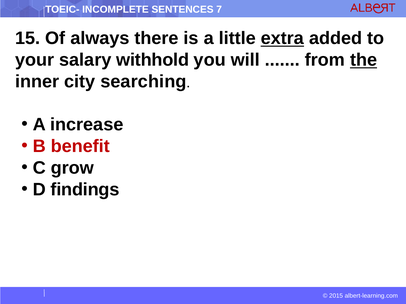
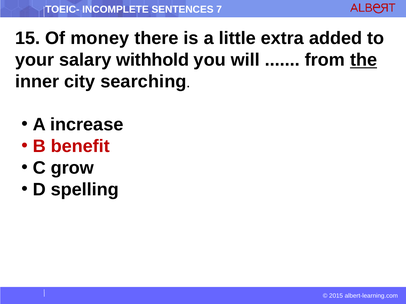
always: always -> money (100, 38)
extra underline: present -> none (282, 38)
findings: findings -> spelling (85, 190)
